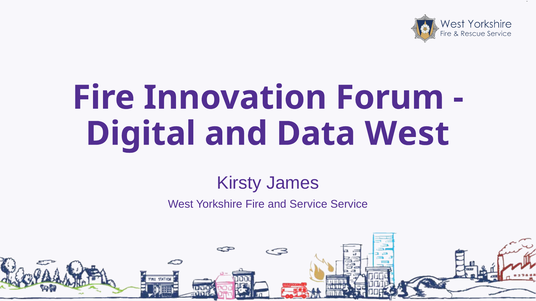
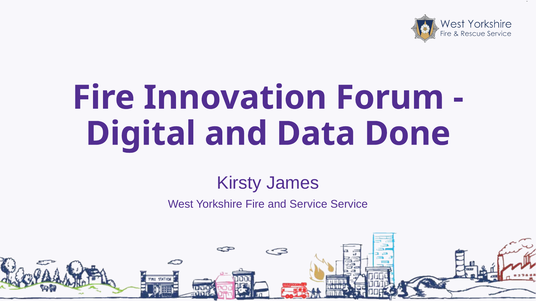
Data West: West -> Done (407, 134)
